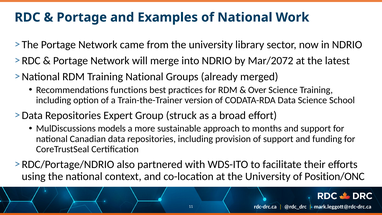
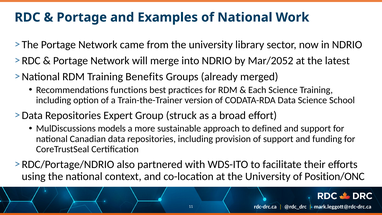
Mar/2072: Mar/2072 -> Mar/2052 (271, 61)
Training National: National -> Benefits (144, 77)
Over: Over -> Each (257, 90)
months: months -> defined (267, 128)
